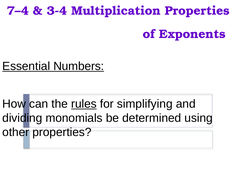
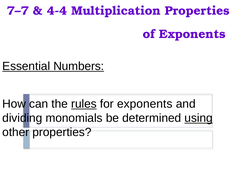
7–4: 7–4 -> 7–7 (18, 11)
3-4: 3-4 -> 4-4 (57, 11)
for simplifying: simplifying -> exponents (145, 104)
using underline: none -> present (199, 118)
